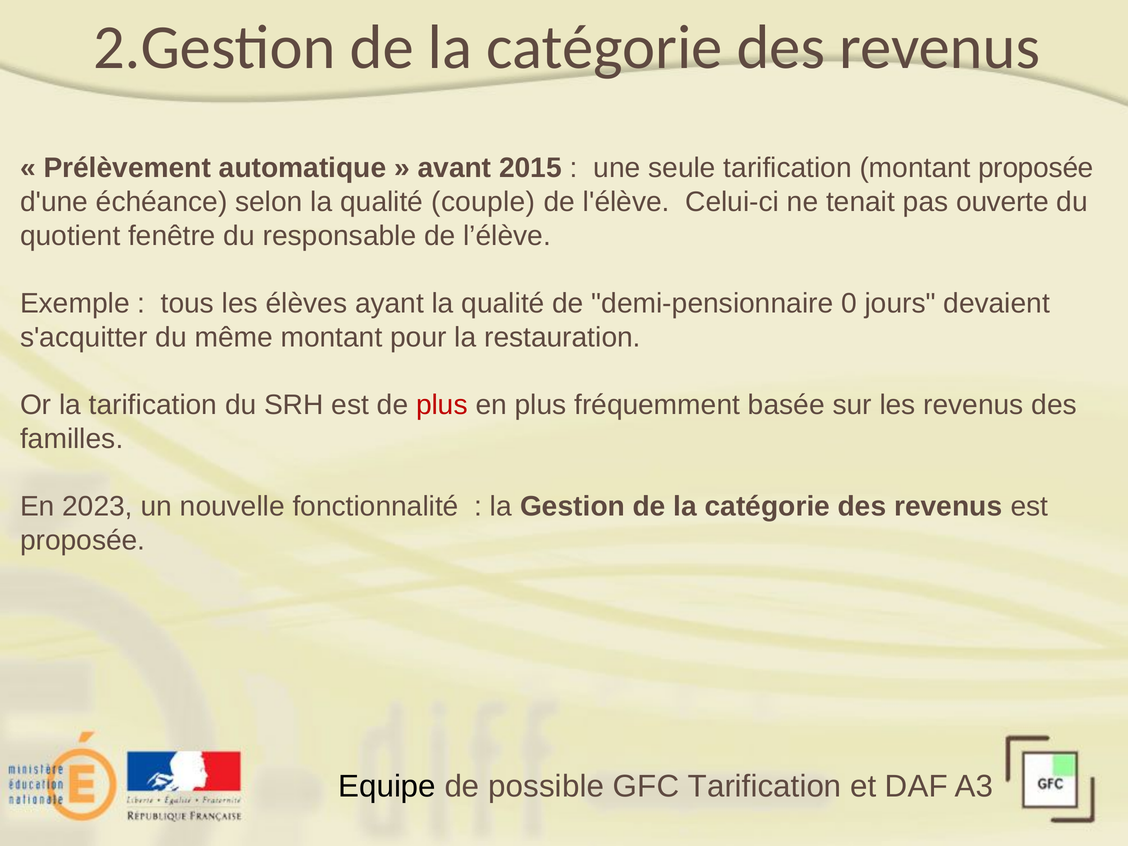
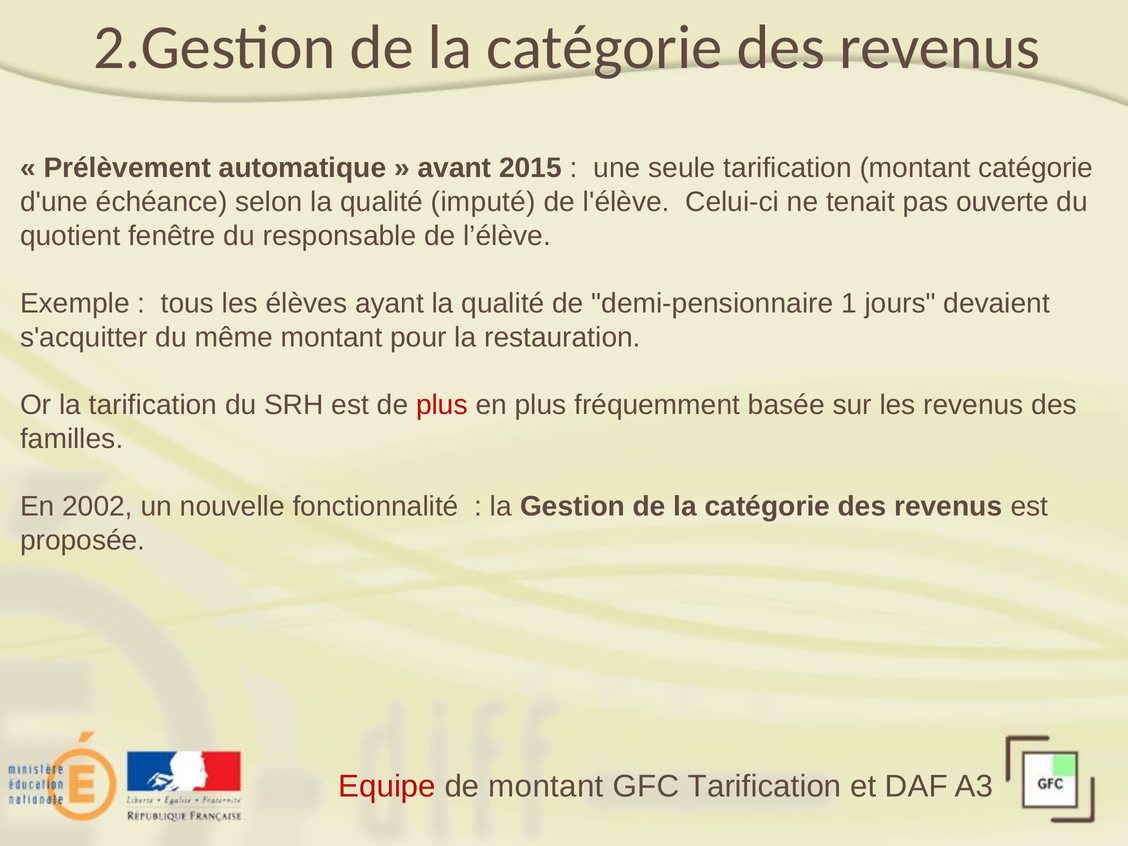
montant proposée: proposée -> catégorie (1036, 168)
couple: couple -> imputé (483, 202)
0: 0 -> 1 (849, 303)
2023: 2023 -> 2002 (98, 506)
Equipe colour: black -> red (387, 786)
de possible: possible -> montant (546, 786)
